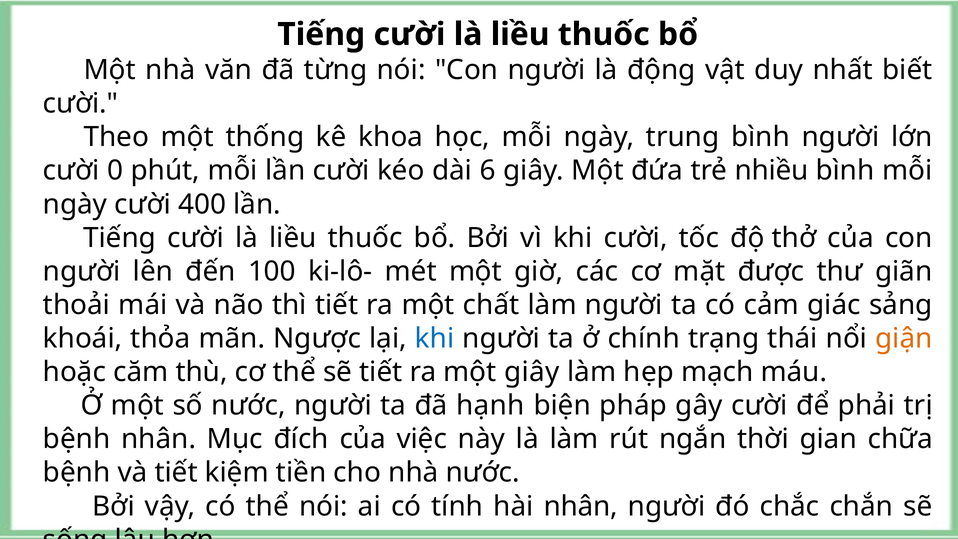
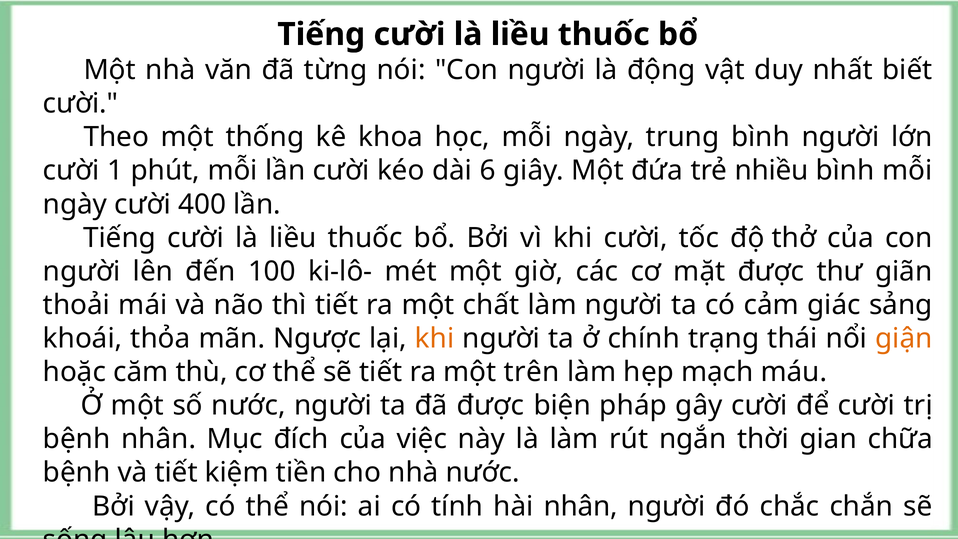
0: 0 -> 1 (115, 171)
khi colour: blue -> orange (435, 338)
một giây: giây -> trên (532, 372)
đã hạnh: hạnh -> được (490, 406)
để phải: phải -> cười (866, 406)
